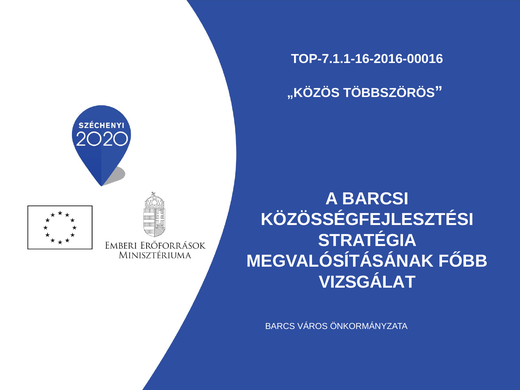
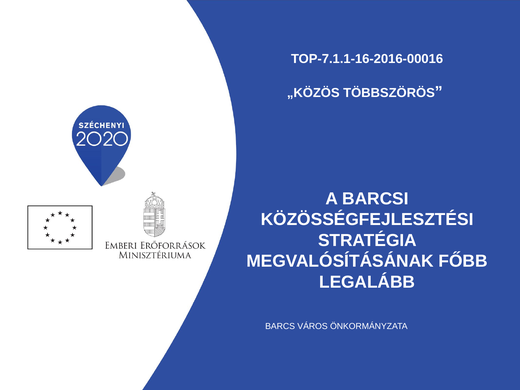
VIZSGÁLAT: VIZSGÁLAT -> LEGALÁBB (367, 282)
